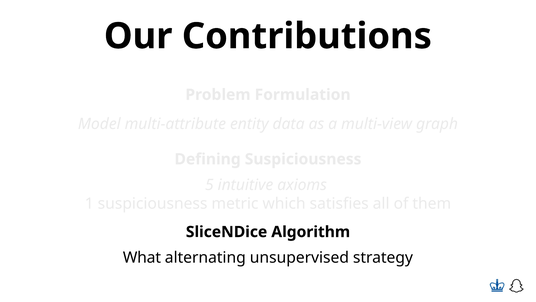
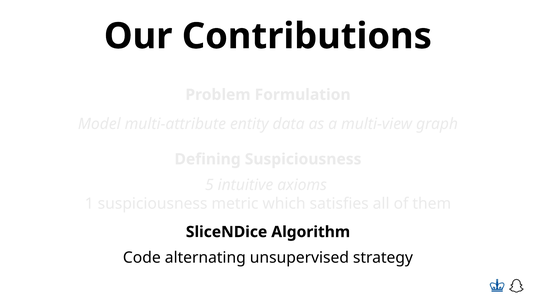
What: What -> Code (142, 257)
